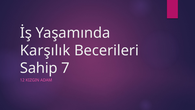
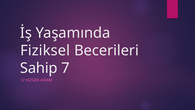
Karşılık: Karşılık -> Fiziksel (45, 50)
